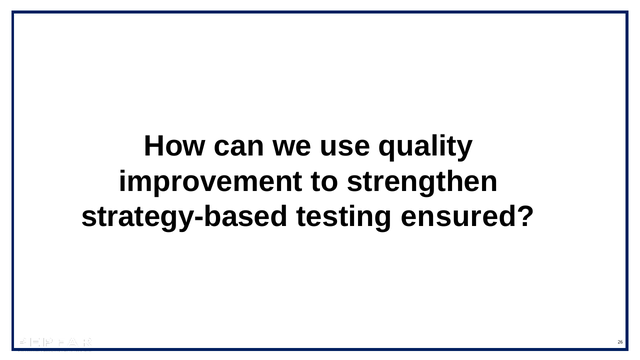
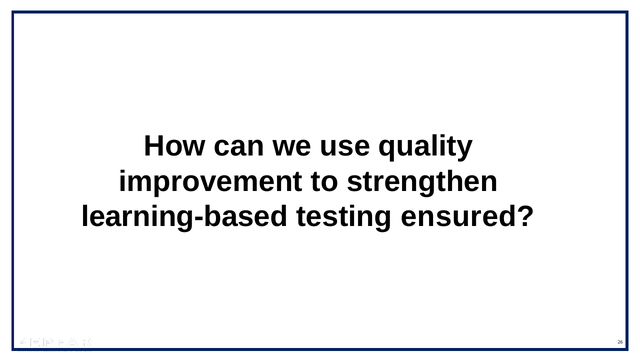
strategy-based: strategy-based -> learning-based (185, 217)
